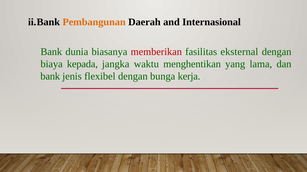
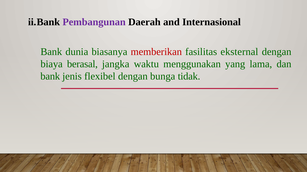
Pembangunan colour: orange -> purple (94, 22)
kepada: kepada -> berasal (82, 64)
menghentikan: menghentikan -> menggunakan (192, 64)
kerja: kerja -> tidak (189, 77)
